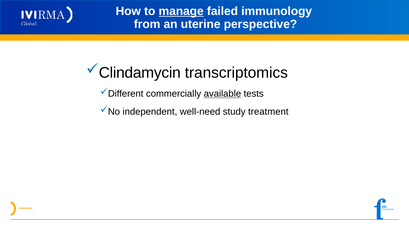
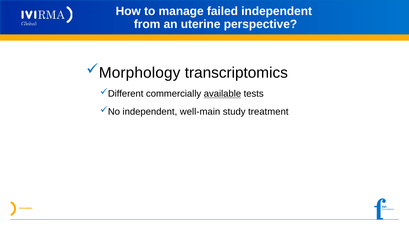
manage underline: present -> none (181, 11)
failed immunology: immunology -> independent (277, 11)
Clindamycin: Clindamycin -> Morphology (140, 73)
well-need: well-need -> well-main (200, 112)
